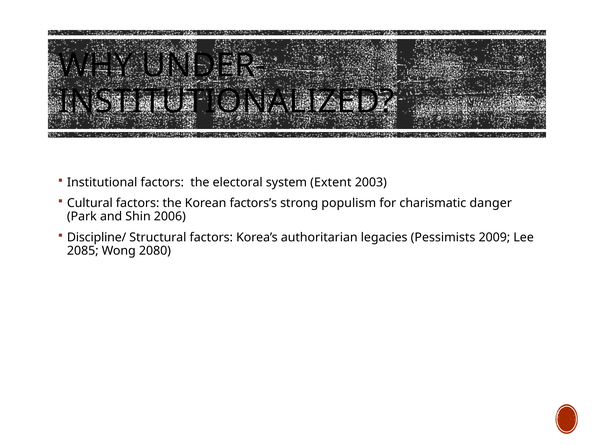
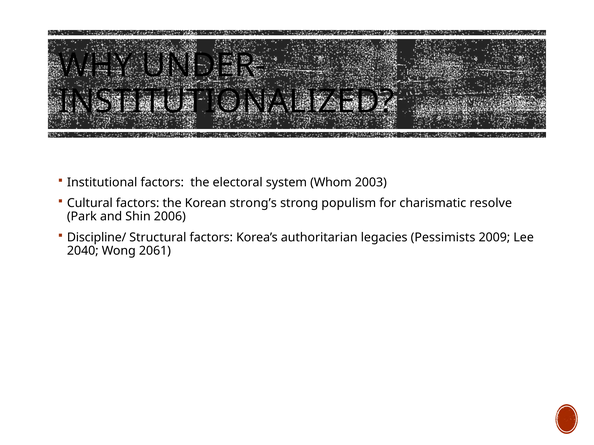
Extent: Extent -> Whom (331, 183)
factors’s: factors’s -> strong’s (253, 203)
danger: danger -> resolve (491, 203)
2085: 2085 -> 2040 (83, 251)
2080: 2080 -> 2061 (155, 251)
